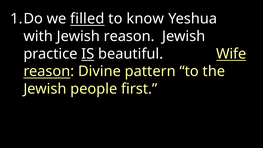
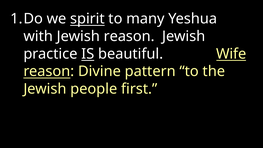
filled: filled -> spirit (87, 19)
know: know -> many (145, 19)
